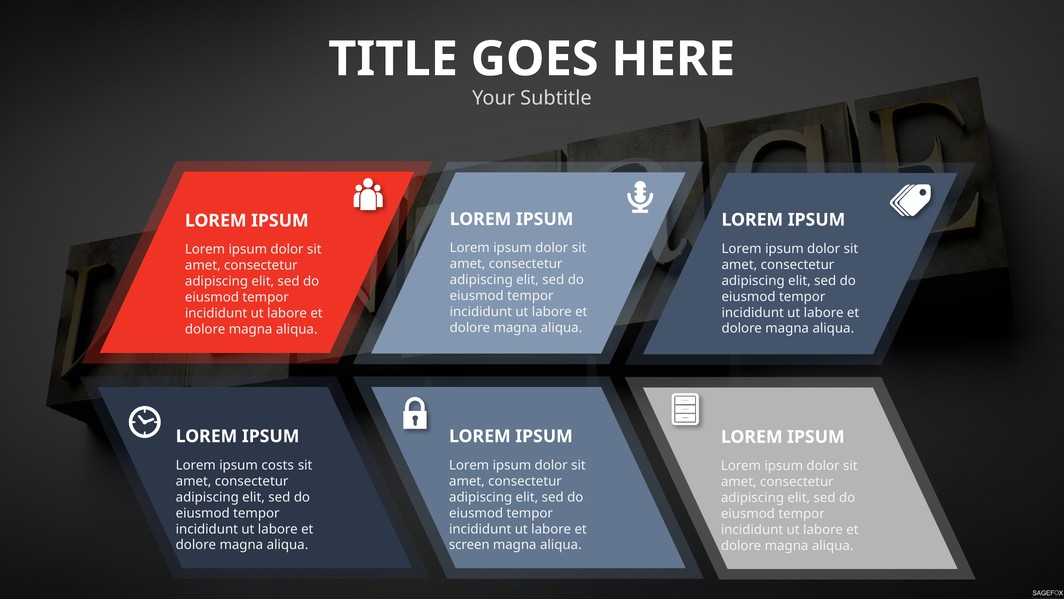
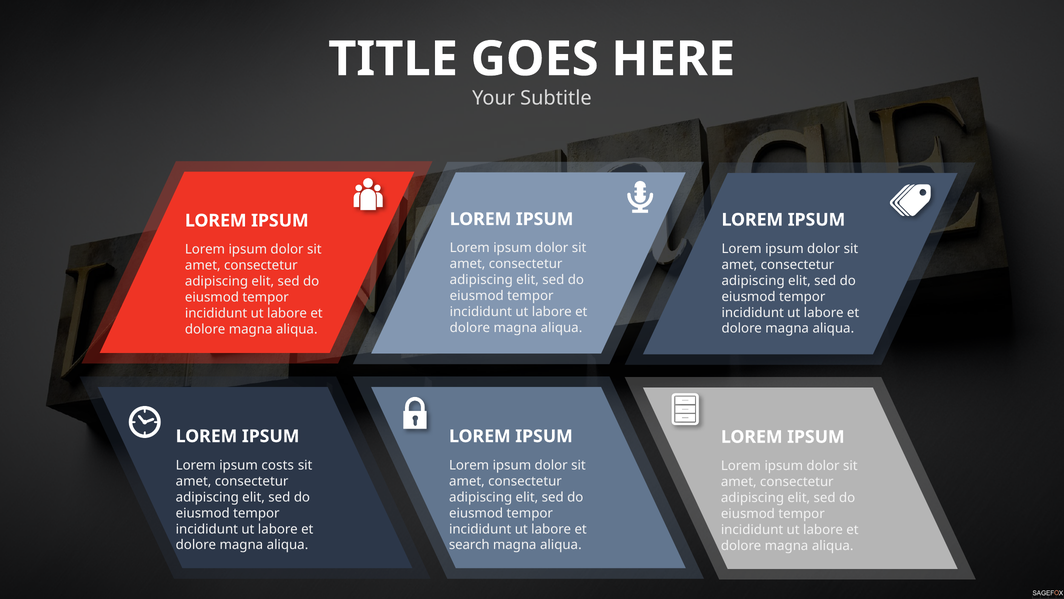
screen: screen -> search (469, 545)
